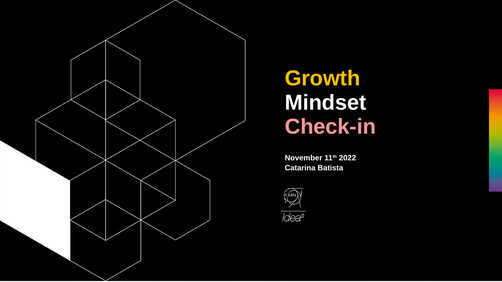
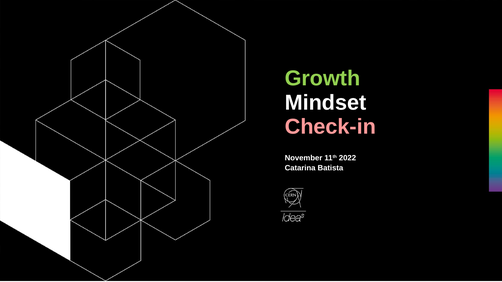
Growth colour: yellow -> light green (323, 79)
